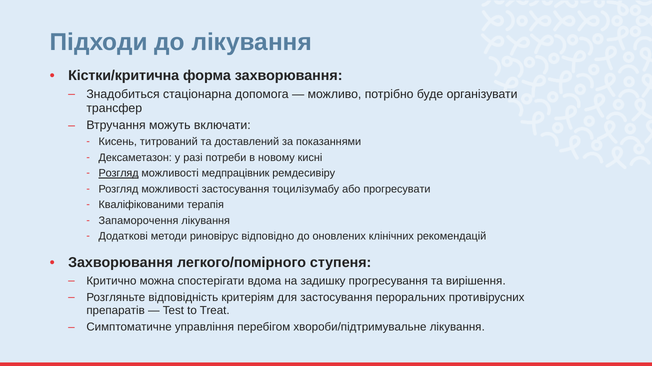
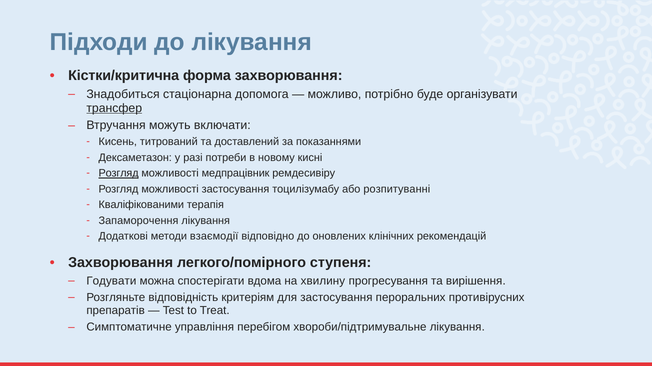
трансфер underline: none -> present (114, 108)
прогресувати: прогресувати -> розпитуванні (397, 189)
риновірус: риновірус -> взаємодії (214, 237)
Критично: Критично -> Годувати (111, 281)
задишку: задишку -> хвилину (323, 281)
